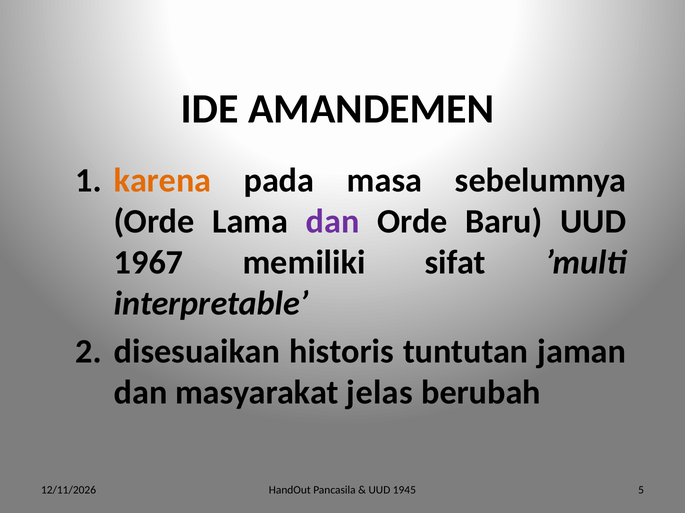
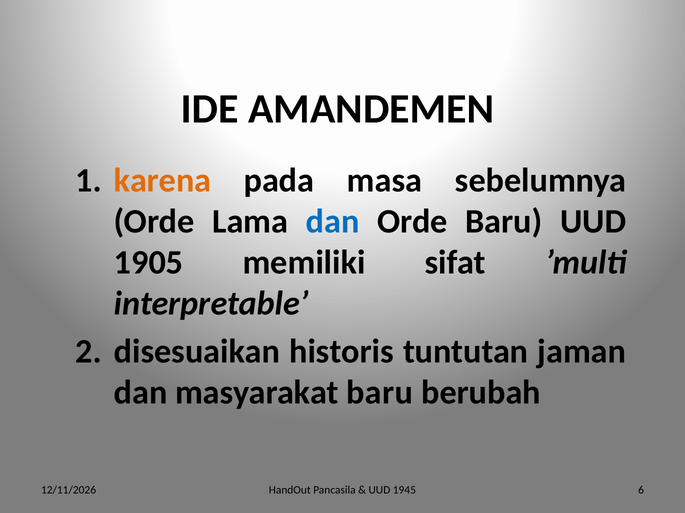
dan colour: purple -> blue (333, 222)
1967: 1967 -> 1905 (149, 263)
masyarakat jelas: jelas -> baru (380, 393)
5: 5 -> 6 (641, 491)
